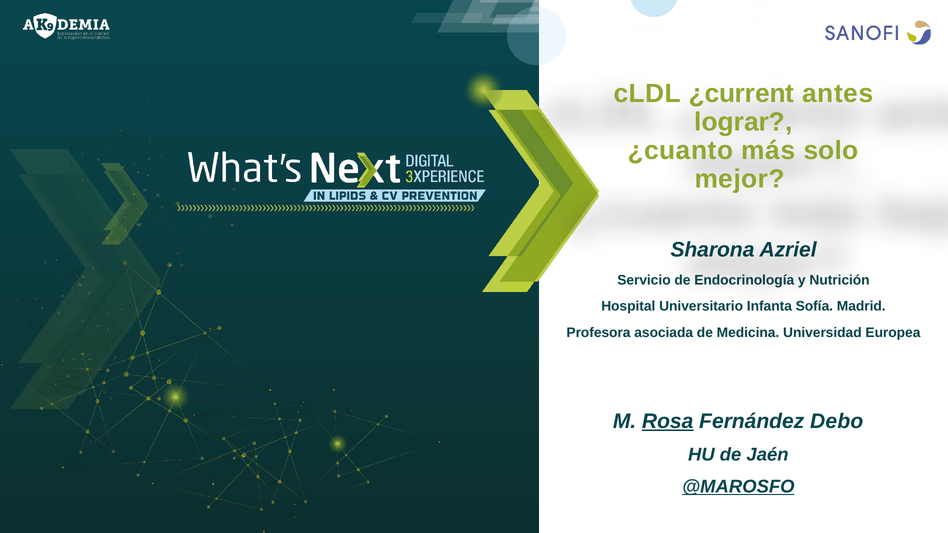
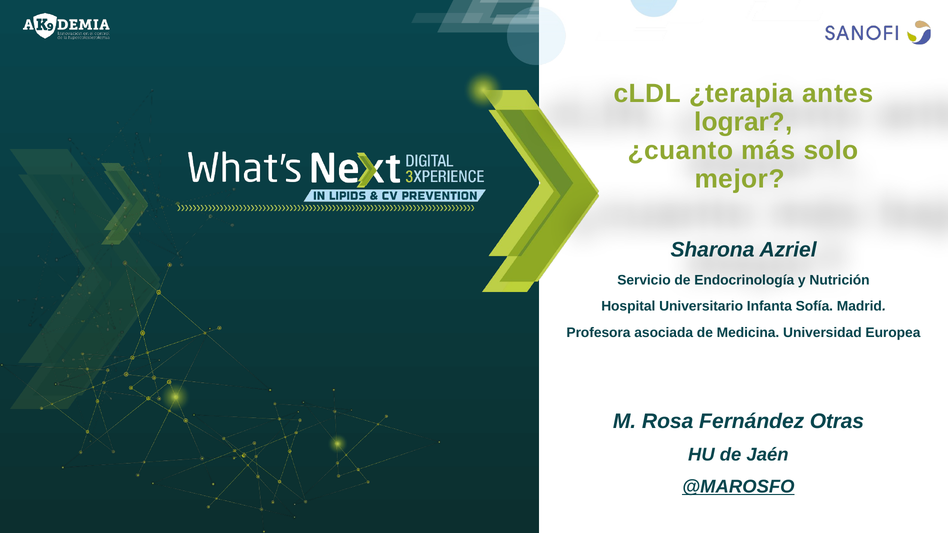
¿current: ¿current -> ¿terapia (741, 94)
Rosa underline: present -> none (668, 421)
Debo: Debo -> Otras (837, 421)
